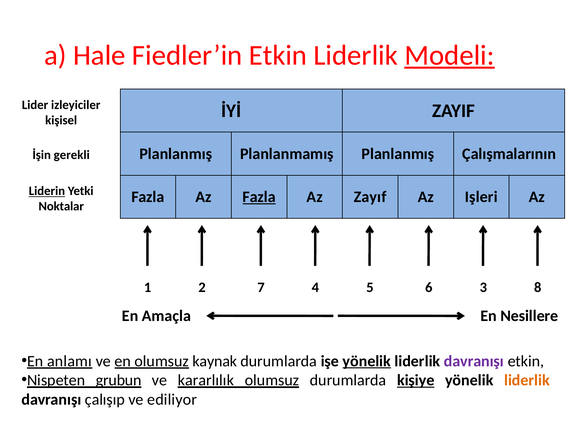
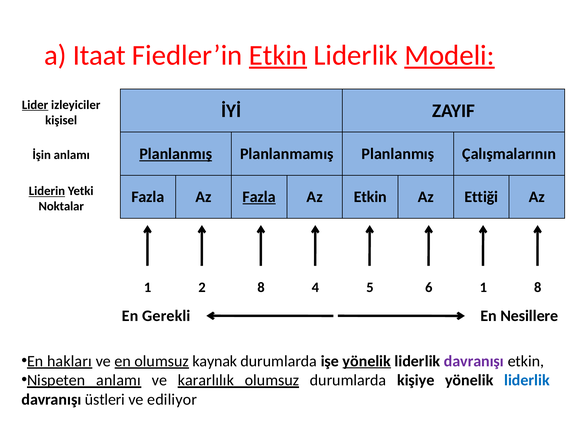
Hale: Hale -> Itaat (99, 55)
Etkin underline: none -> present (278, 55)
Lider underline: none -> present (35, 105)
Planlanmış underline: none -> present (176, 154)
İşin gerekli: gerekli -> anlamı (72, 155)
Az Zayıf: Zayıf -> Etkin (370, 197)
Işleri: Işleri -> Ettiği (481, 197)
2 7: 7 -> 8 (261, 287)
5 3: 3 -> 1 (483, 287)
Amaçla: Amaçla -> Gerekli (166, 316)
anlamı: anlamı -> hakları (69, 361)
Nispeten grubun: grubun -> anlamı (119, 380)
kişiye underline: present -> none (416, 380)
liderlik colour: orange -> blue (527, 380)
çalışıp: çalışıp -> üstleri (105, 399)
